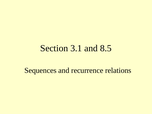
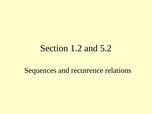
3.1: 3.1 -> 1.2 (76, 48)
8.5: 8.5 -> 5.2 (106, 48)
